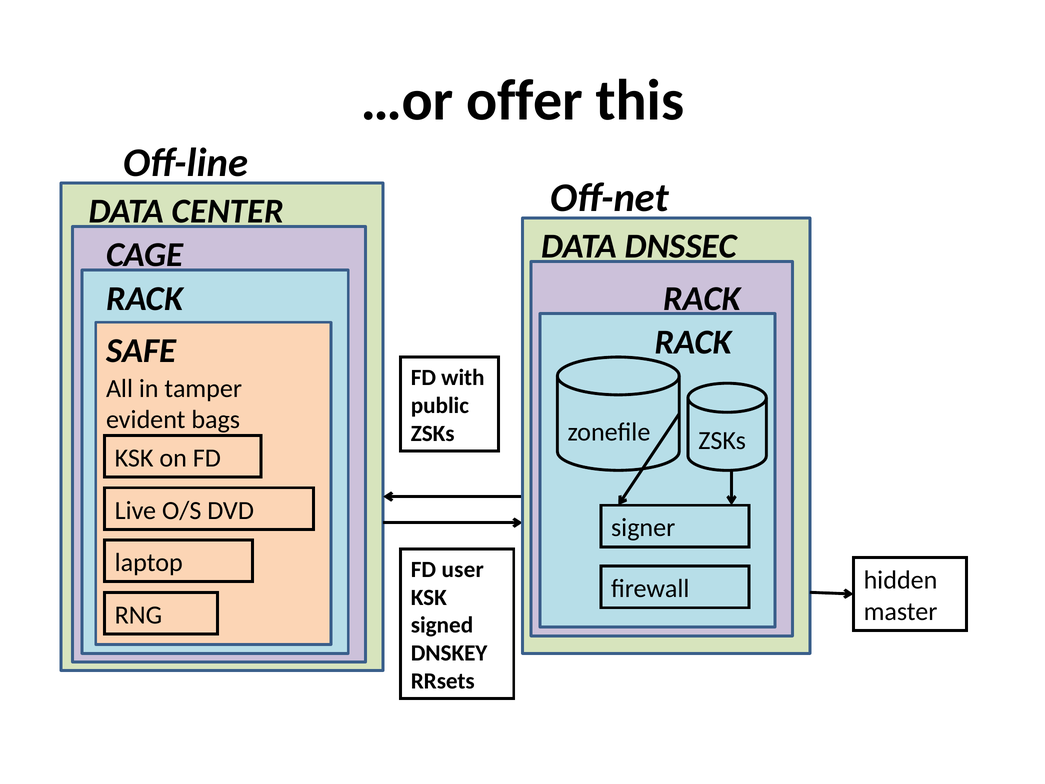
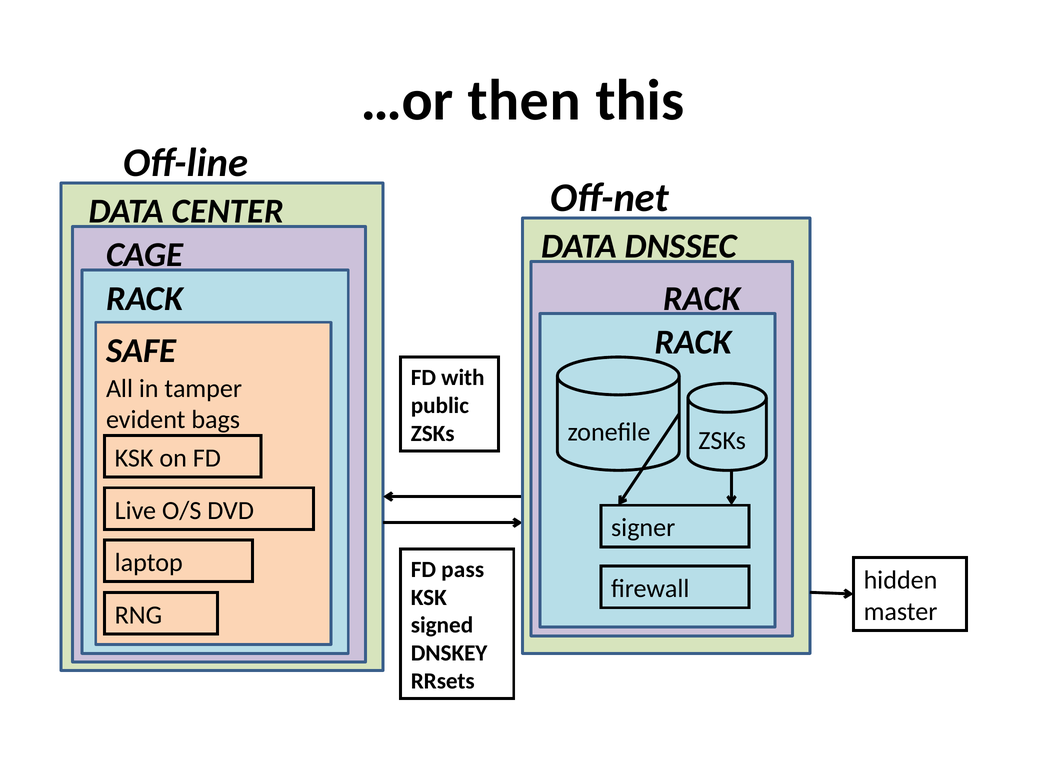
offer: offer -> then (524, 101)
user: user -> pass (463, 569)
